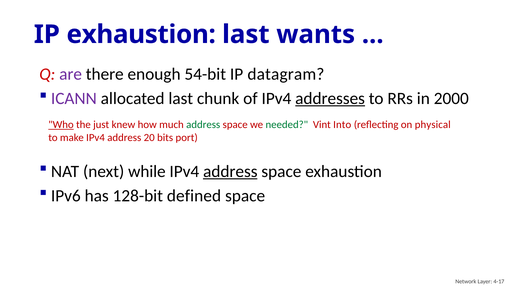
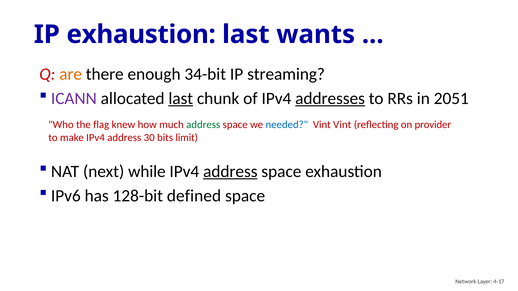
are colour: purple -> orange (71, 74)
54-bit: 54-bit -> 34-bit (205, 74)
datagram: datagram -> streaming (286, 74)
last underline: none -> present (181, 98)
2000: 2000 -> 2051 (451, 98)
Who underline: present -> none (61, 125)
just: just -> flag (101, 125)
needed colour: green -> blue (287, 125)
Vint Into: Into -> Vint (342, 125)
physical: physical -> provider (433, 125)
20: 20 -> 30 (149, 138)
port: port -> limit (187, 138)
